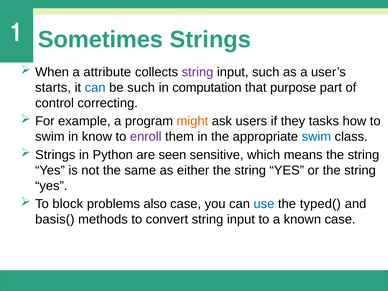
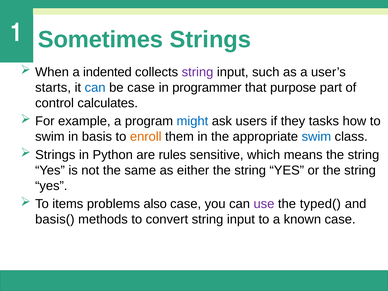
attribute: attribute -> indented (107, 72)
be such: such -> case (141, 88)
computation: computation -> programmer (207, 88)
correcting: correcting -> calculates (108, 103)
might colour: orange -> blue (192, 121)
know: know -> basis (97, 137)
enroll colour: purple -> orange (146, 137)
seen: seen -> rules (172, 155)
block: block -> items (68, 204)
use colour: blue -> purple (264, 204)
